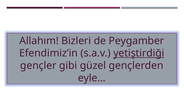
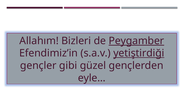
Peygamber underline: none -> present (136, 41)
